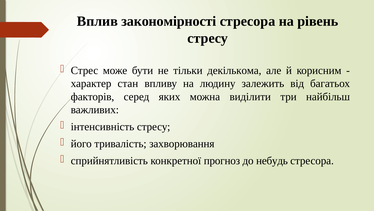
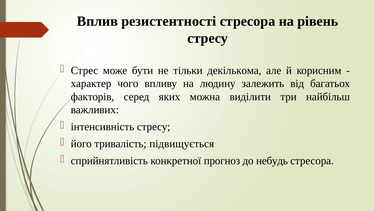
закономірності: закономірності -> резистентності (169, 21)
стан: стан -> чого (128, 83)
захворювання: захворювання -> підвищується (182, 143)
